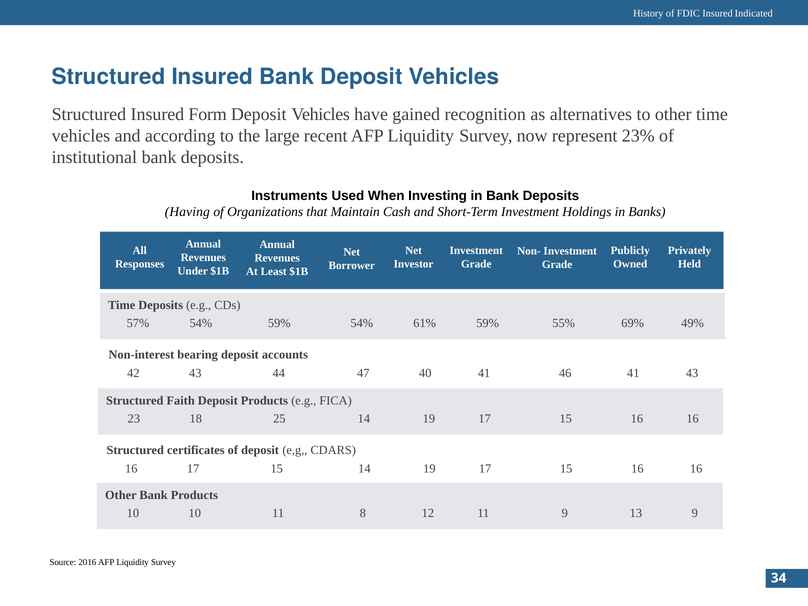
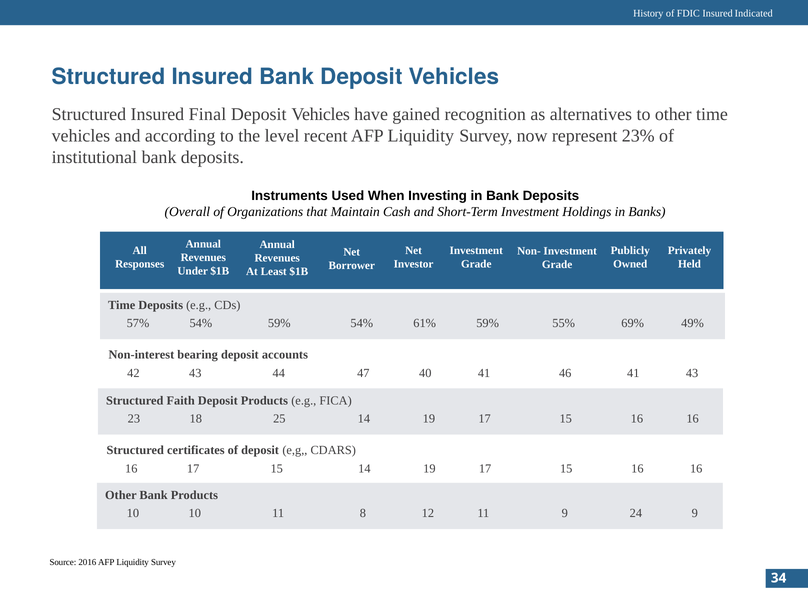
Form: Form -> Final (207, 114)
large: large -> level (282, 136)
Having: Having -> Overall (187, 212)
13: 13 -> 24 (636, 513)
